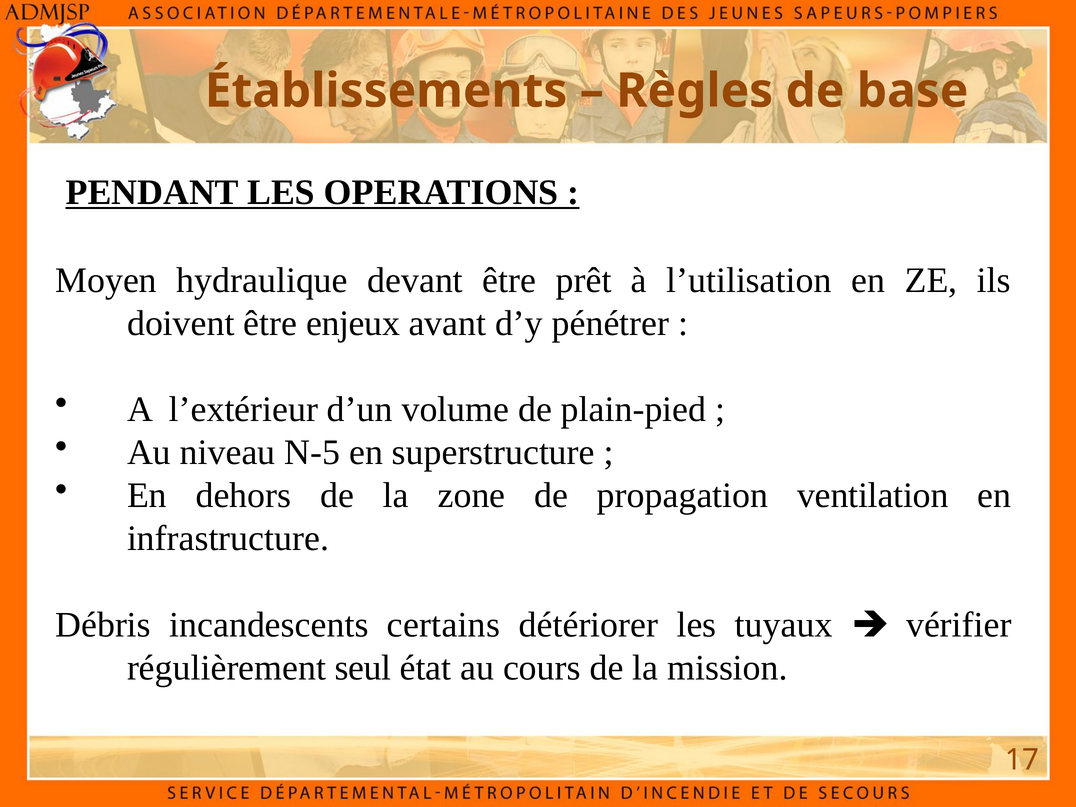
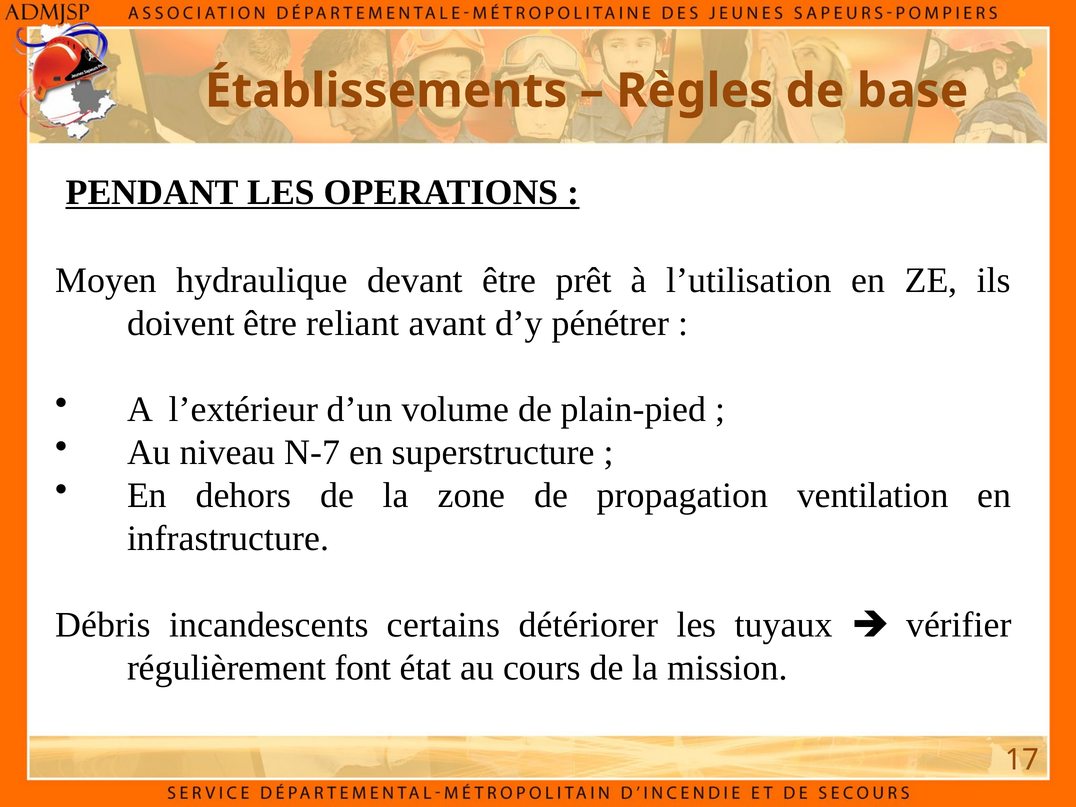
enjeux: enjeux -> reliant (353, 323)
N-5: N-5 -> N-7 (312, 453)
seul: seul -> font (363, 668)
